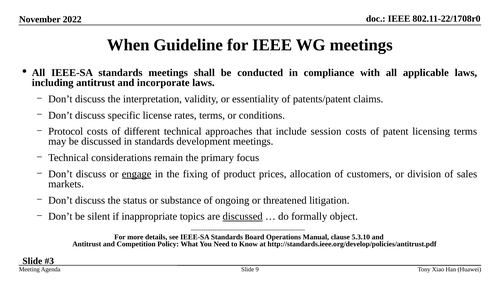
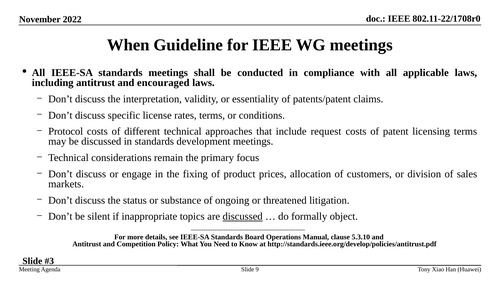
incorporate: incorporate -> encouraged (163, 83)
session: session -> request (326, 132)
engage underline: present -> none (137, 174)
